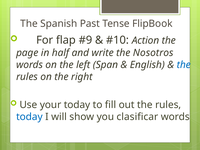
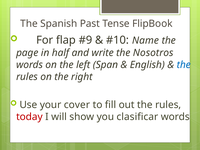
Action: Action -> Name (145, 40)
your today: today -> cover (77, 105)
today colour: blue -> red (29, 117)
